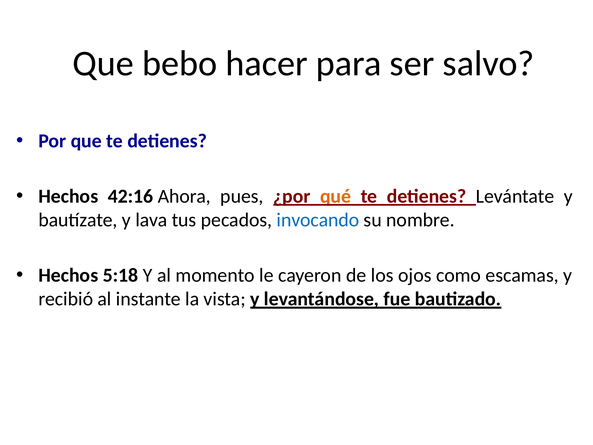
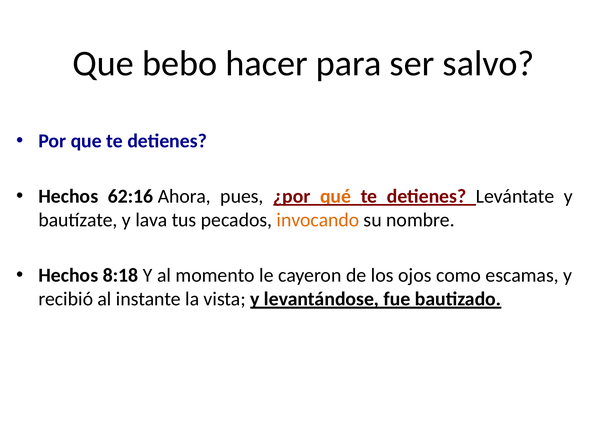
42:16: 42:16 -> 62:16 (130, 196)
invocando colour: blue -> orange (318, 220)
5:18: 5:18 -> 8:18 (121, 275)
